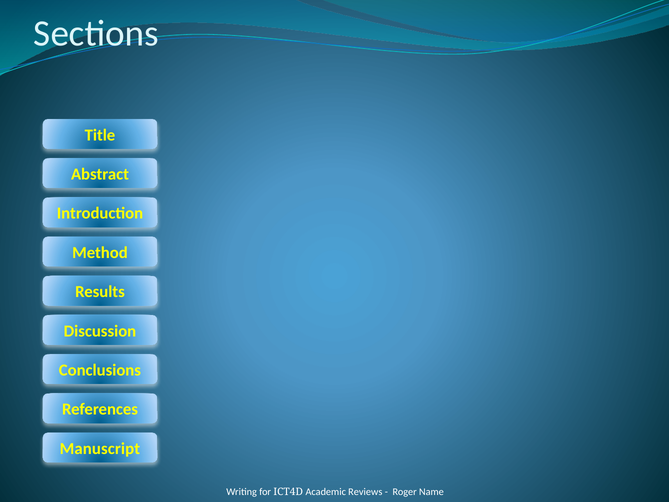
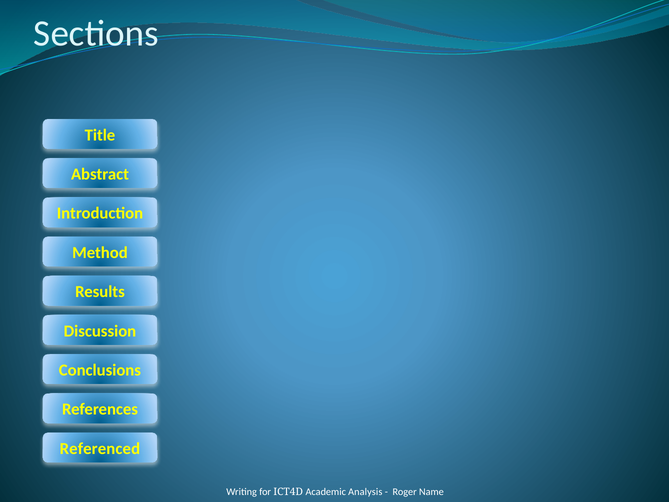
Manuscript: Manuscript -> Referenced (100, 448)
Reviews: Reviews -> Analysis (365, 492)
